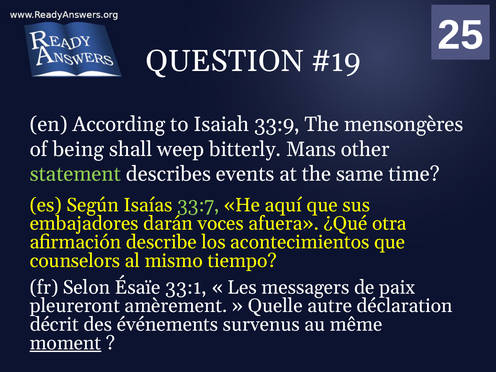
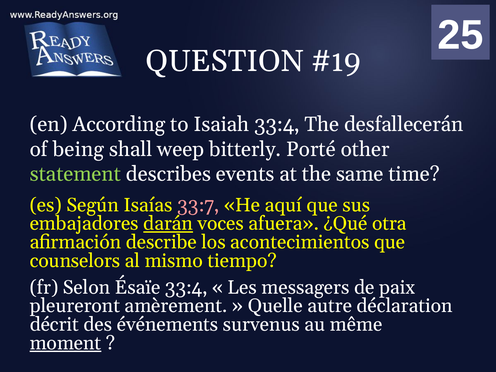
Isaiah 33:9: 33:9 -> 33:4 (277, 125)
mensongères: mensongères -> desfallecerán (404, 125)
Mans: Mans -> Porté (311, 149)
33:7 colour: light green -> pink (198, 205)
darán underline: none -> present (168, 224)
Ésaïe 33:1: 33:1 -> 33:4 (186, 287)
